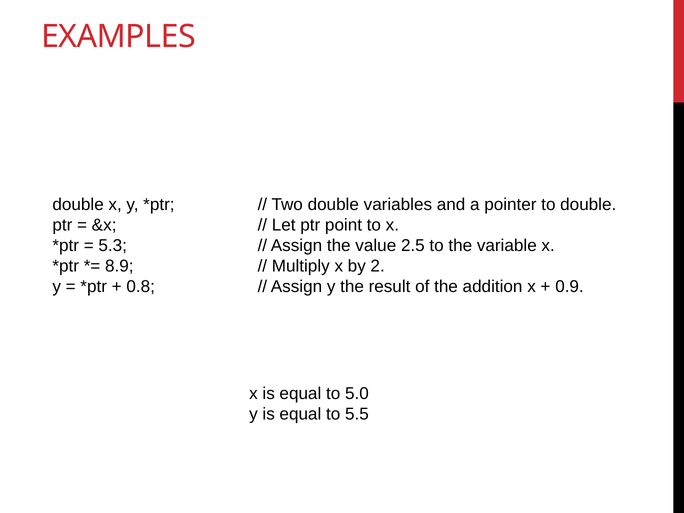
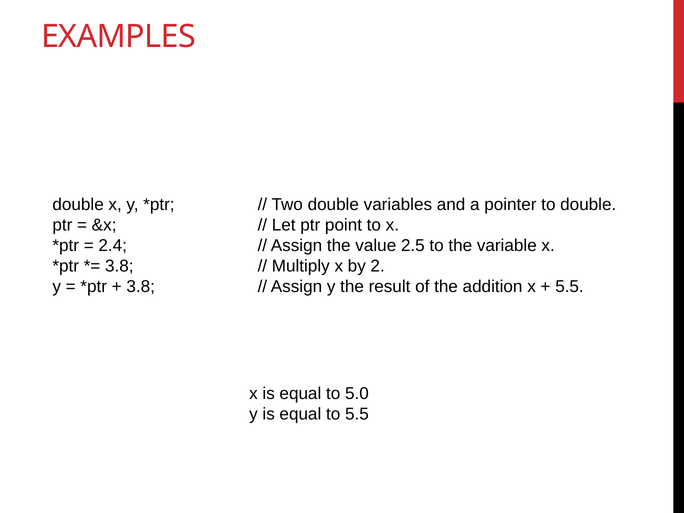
5.3: 5.3 -> 2.4 (113, 246)
8.9: 8.9 -> 3.8 (119, 266)
0.8: 0.8 -> 3.8 (141, 287)
0.9: 0.9 -> 5.5 (569, 287)
